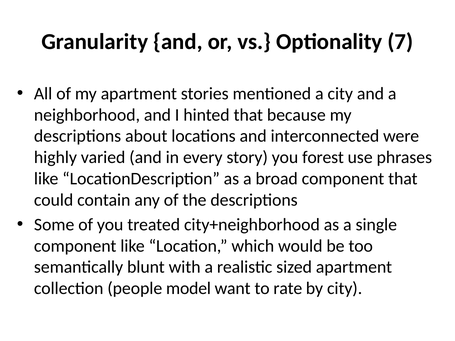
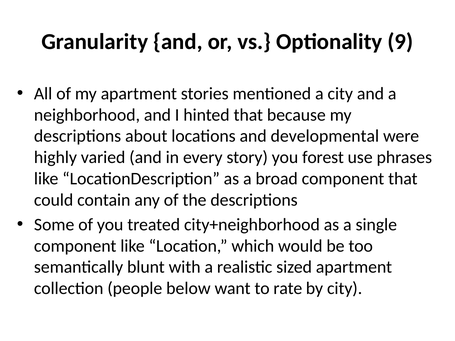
7: 7 -> 9 (400, 42)
interconnected: interconnected -> developmental (325, 136)
model: model -> below (188, 289)
